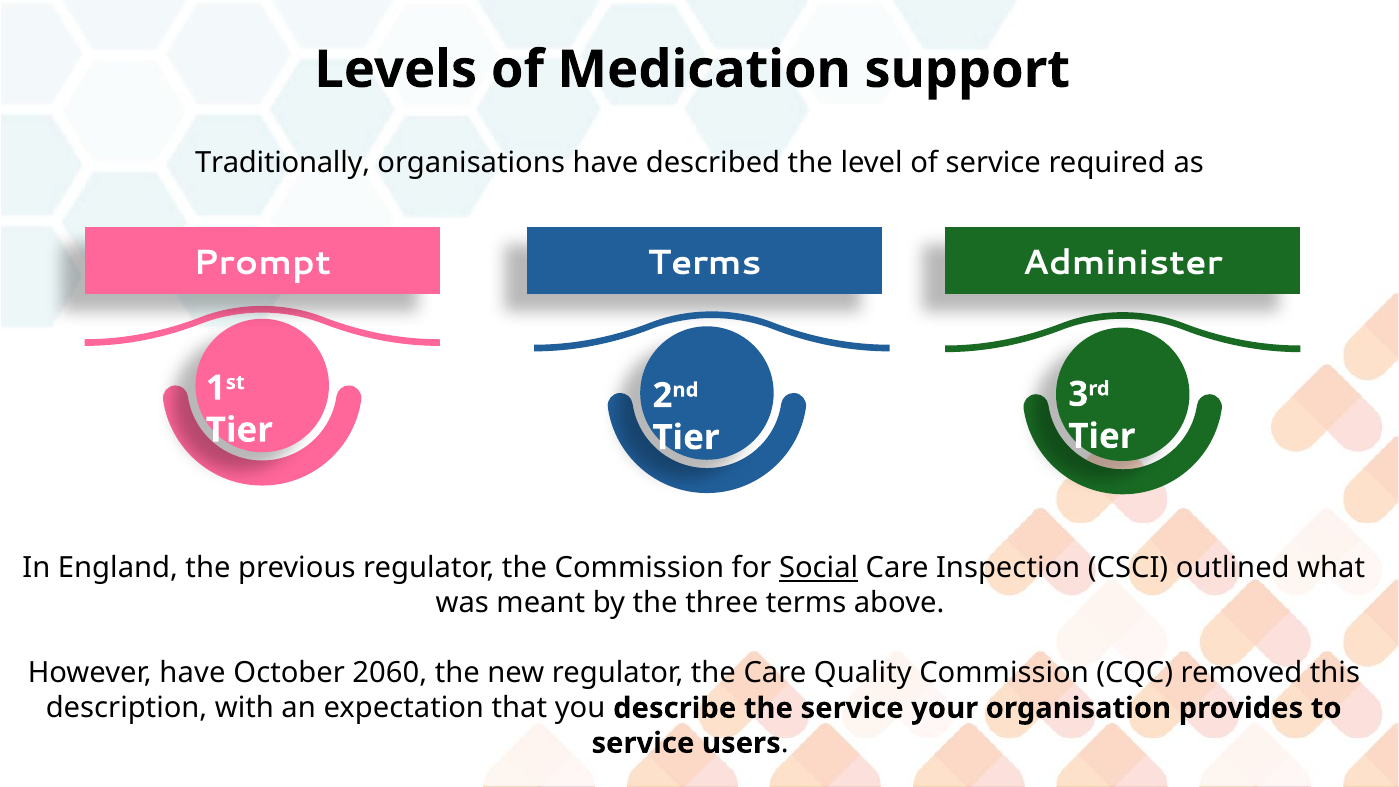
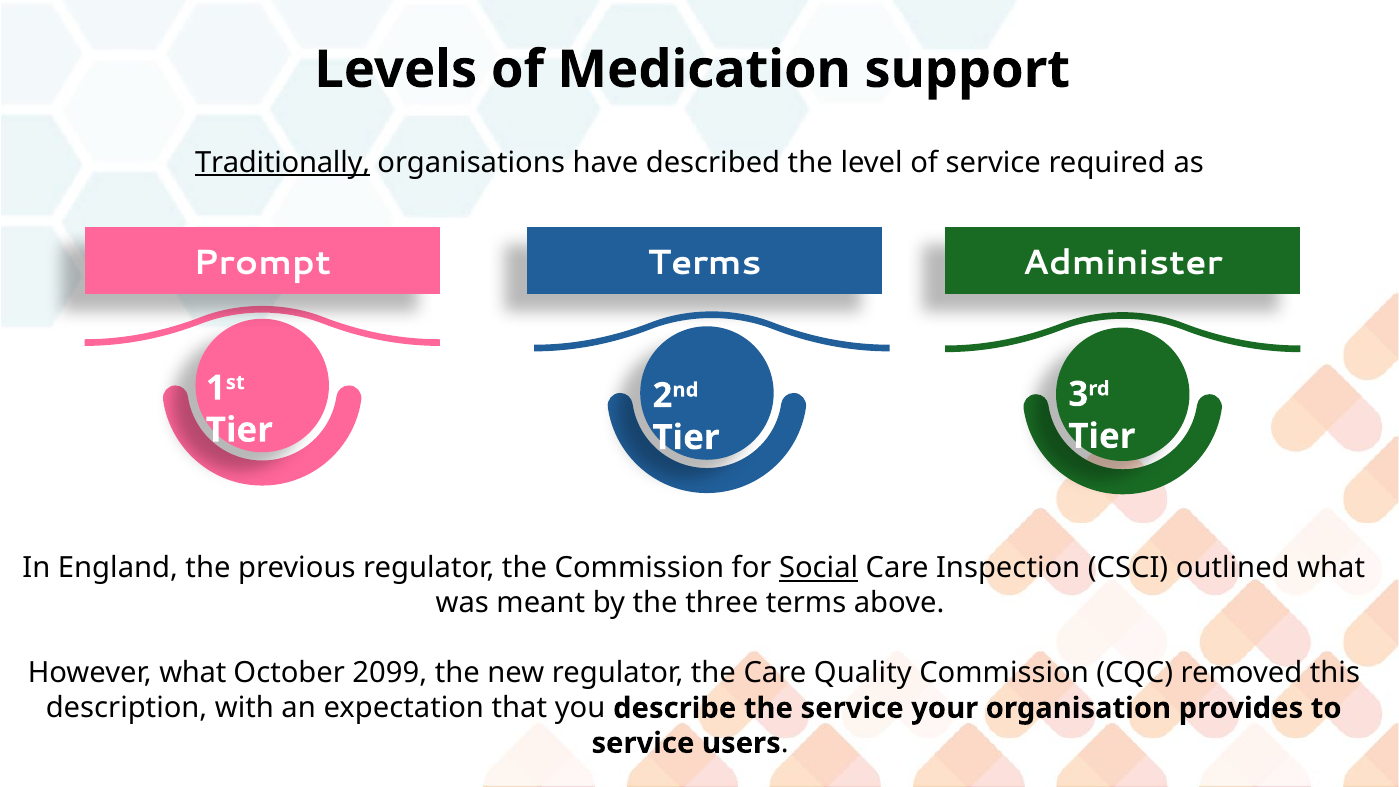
Traditionally underline: none -> present (283, 162)
However have: have -> what (193, 673)
2060: 2060 -> 2099 (390, 673)
